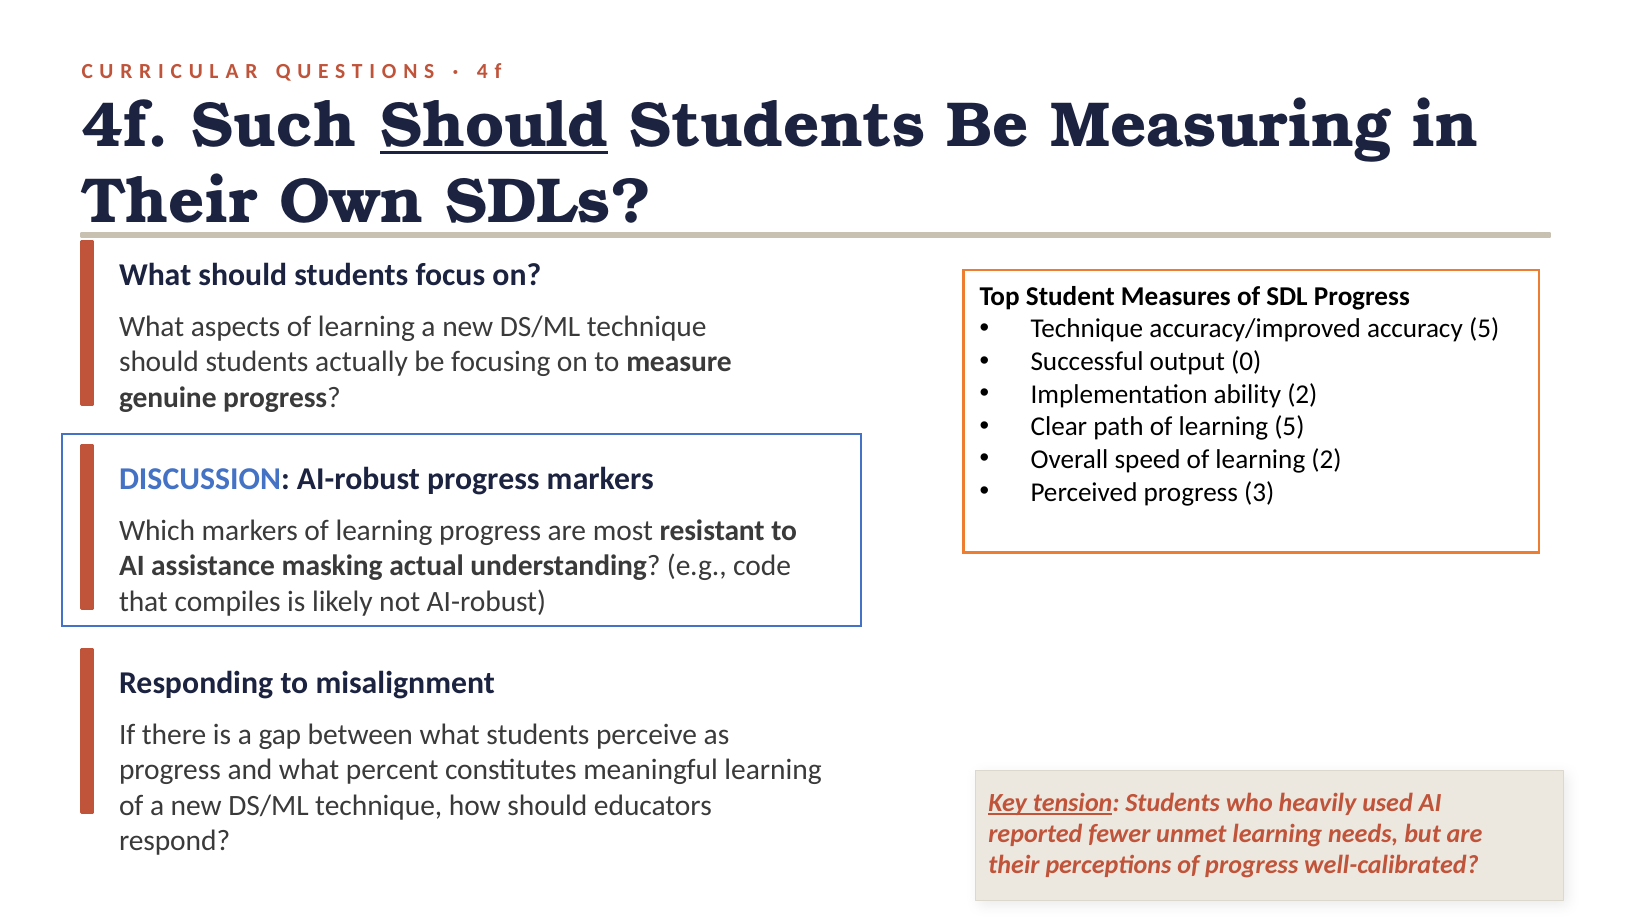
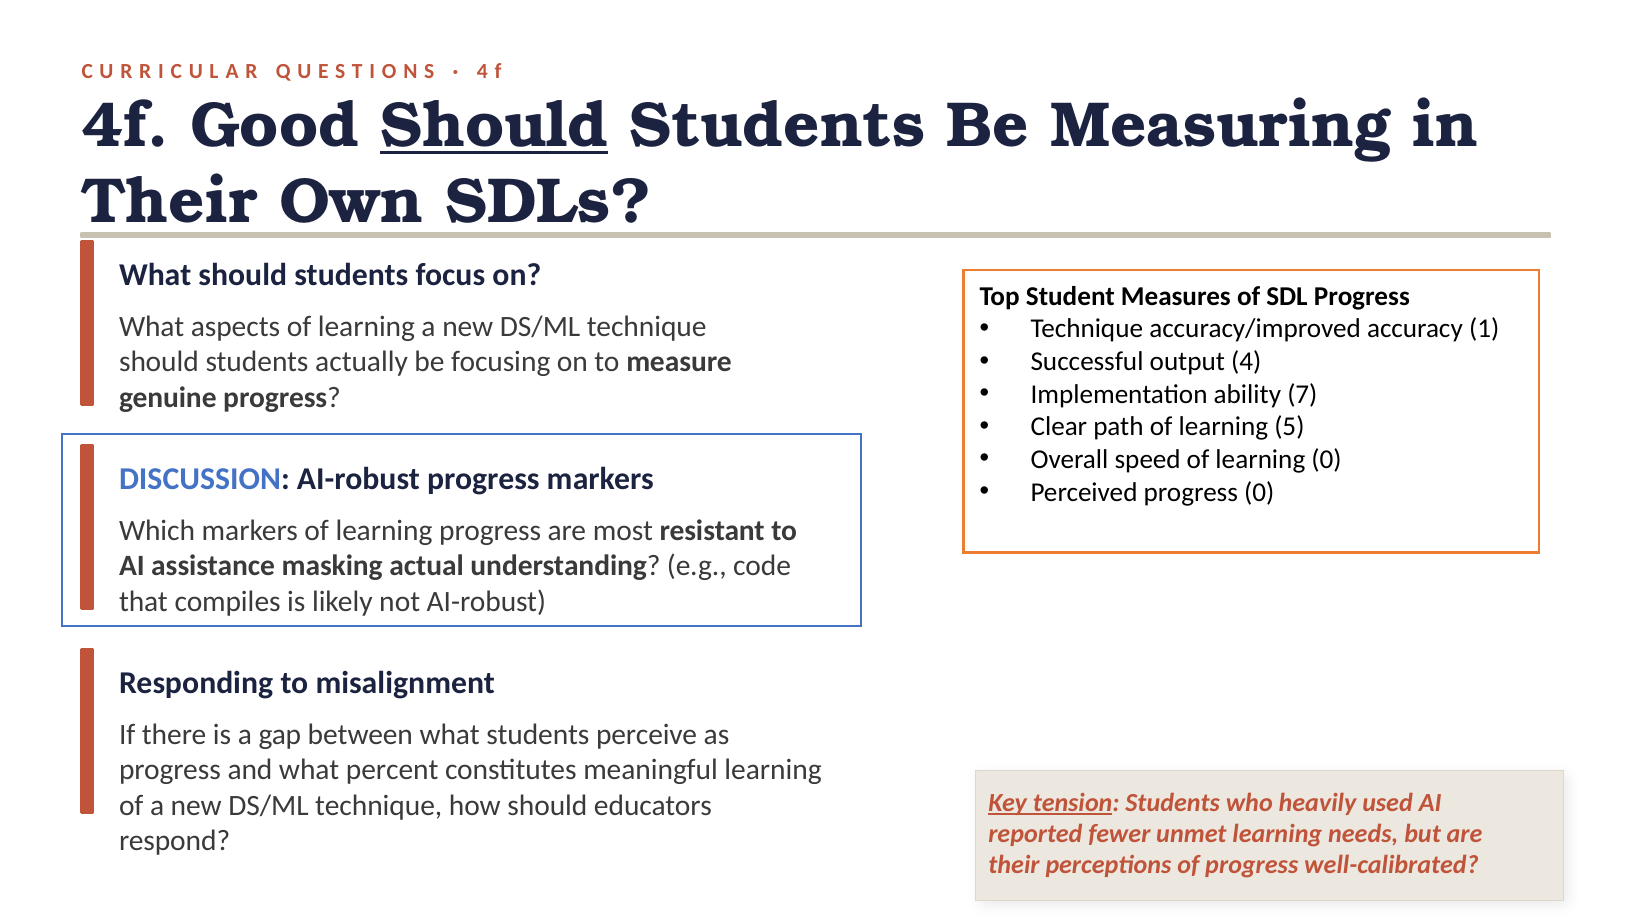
Such: Such -> Good (275, 125)
accuracy 5: 5 -> 1 (1484, 329)
output 0: 0 -> 4 (1246, 362)
ability 2: 2 -> 7 (1302, 394)
learning 2: 2 -> 0 (1326, 459)
progress 3: 3 -> 0 (1259, 492)
